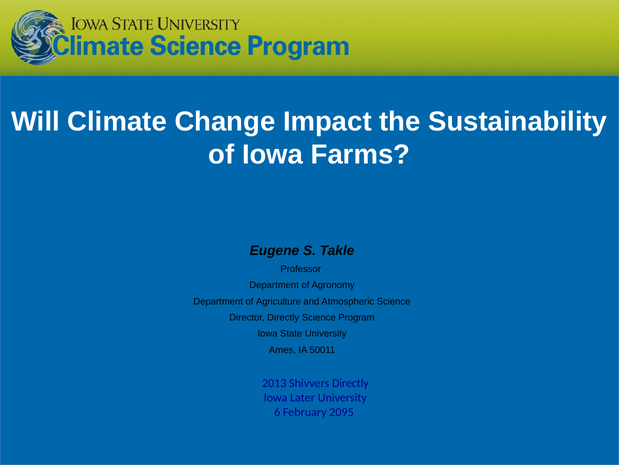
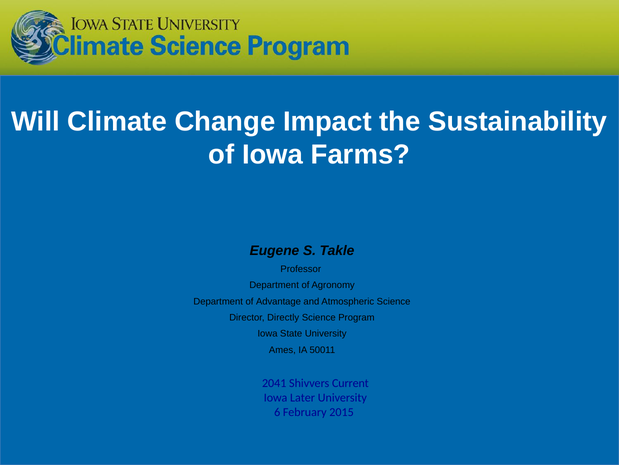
Agriculture: Agriculture -> Advantage (279, 301)
2013: 2013 -> 2041 (274, 382)
Shivvers Directly: Directly -> Current (350, 382)
2095: 2095 -> 2015 (342, 411)
